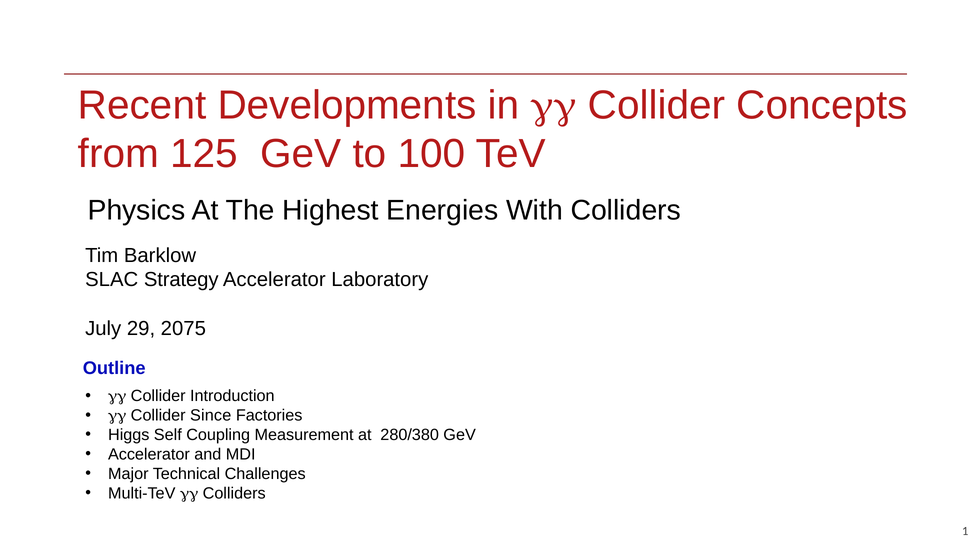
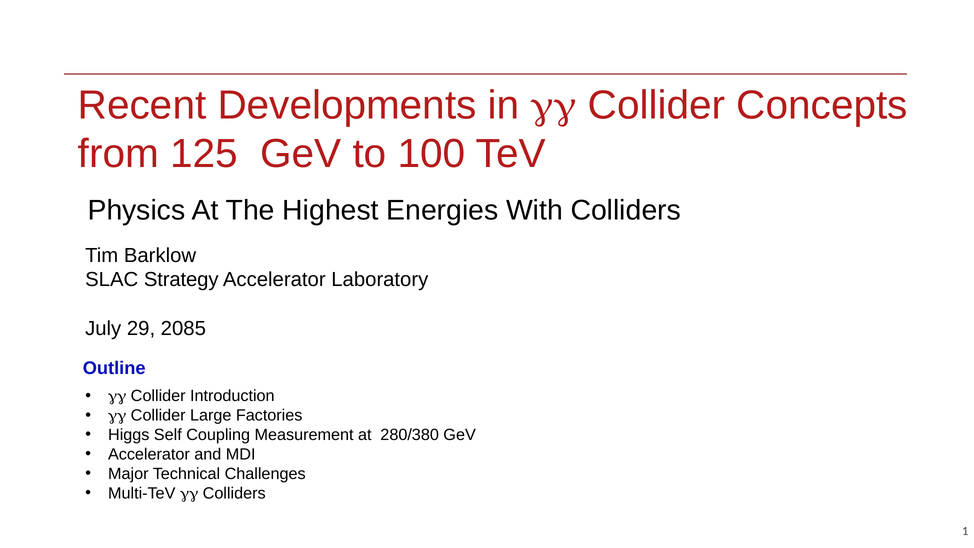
2075: 2075 -> 2085 (183, 328)
Since: Since -> Large (211, 416)
